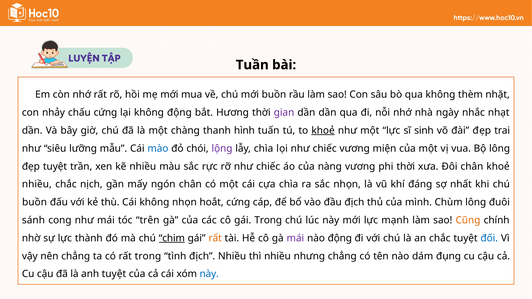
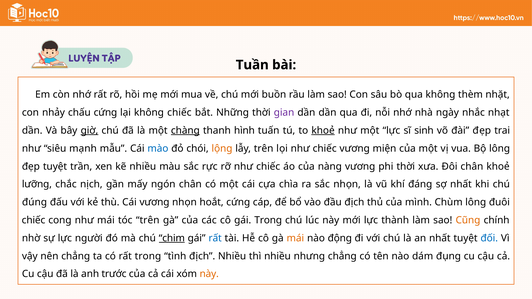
không động: động -> chiếc (179, 113)
Hương: Hương -> Những (233, 113)
giờ underline: none -> present (89, 131)
chàng underline: none -> present (185, 131)
lưỡng: lưỡng -> mạnh (83, 149)
lộng colour: purple -> orange (222, 149)
lẫy chìa: chìa -> trên (264, 149)
nhiều: nhiều -> lưỡng (37, 184)
buồn: buồn -> đúng (35, 202)
Cái không: không -> vương (154, 202)
sánh: sánh -> chiếc (34, 220)
mạnh: mạnh -> thành (395, 220)
thành: thành -> người (89, 238)
rất colour: orange -> blue (215, 238)
mái colour: purple -> orange (295, 238)
an chắc: chắc -> nhất (440, 238)
anh tuyệt: tuyệt -> trước (114, 274)
này colour: blue -> orange (209, 274)
